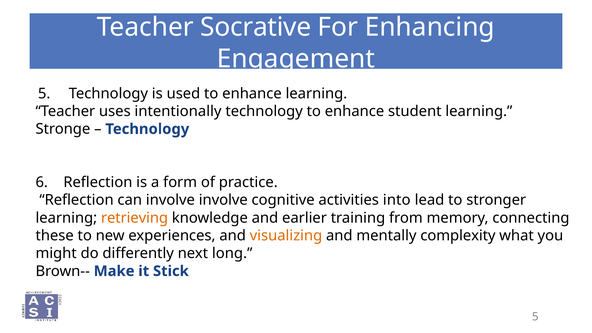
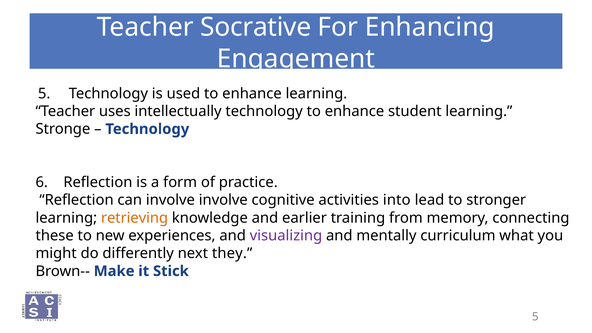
intentionally: intentionally -> intellectually (178, 111)
visualizing colour: orange -> purple (286, 236)
complexity: complexity -> curriculum (458, 236)
long: long -> they (232, 253)
